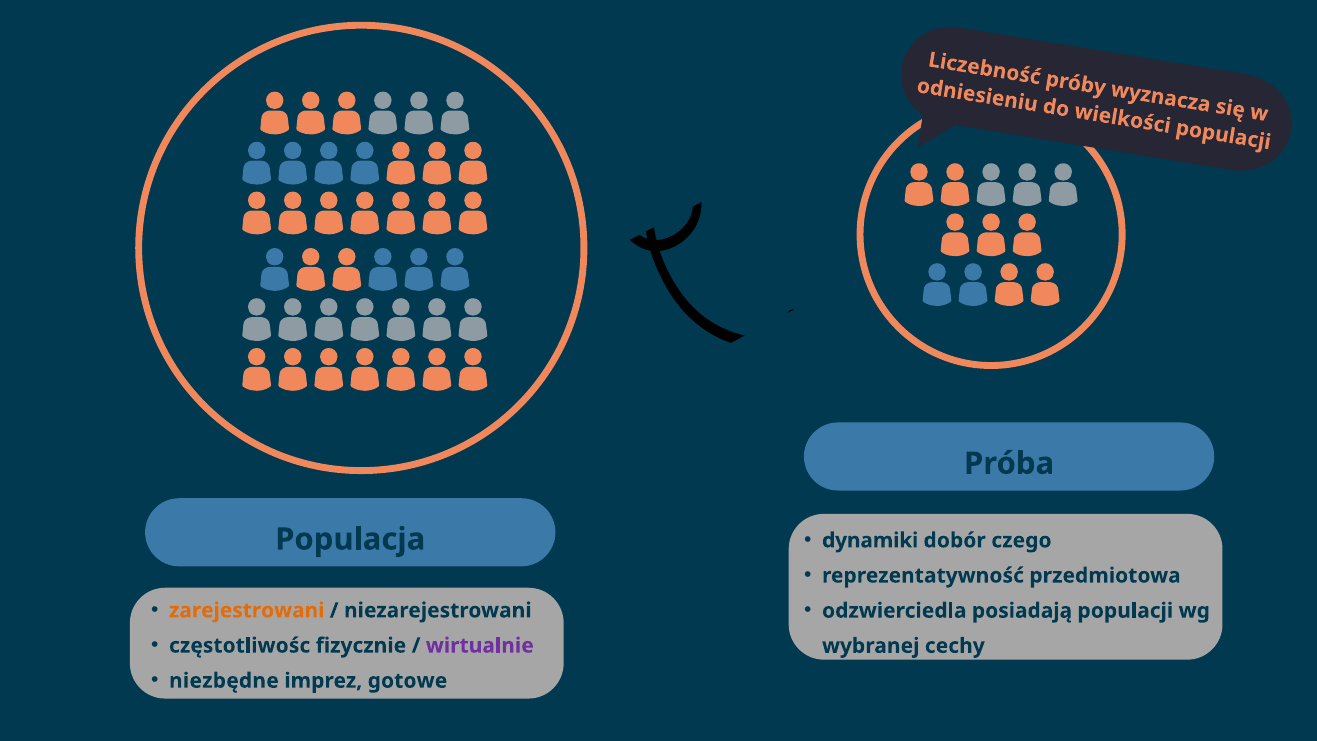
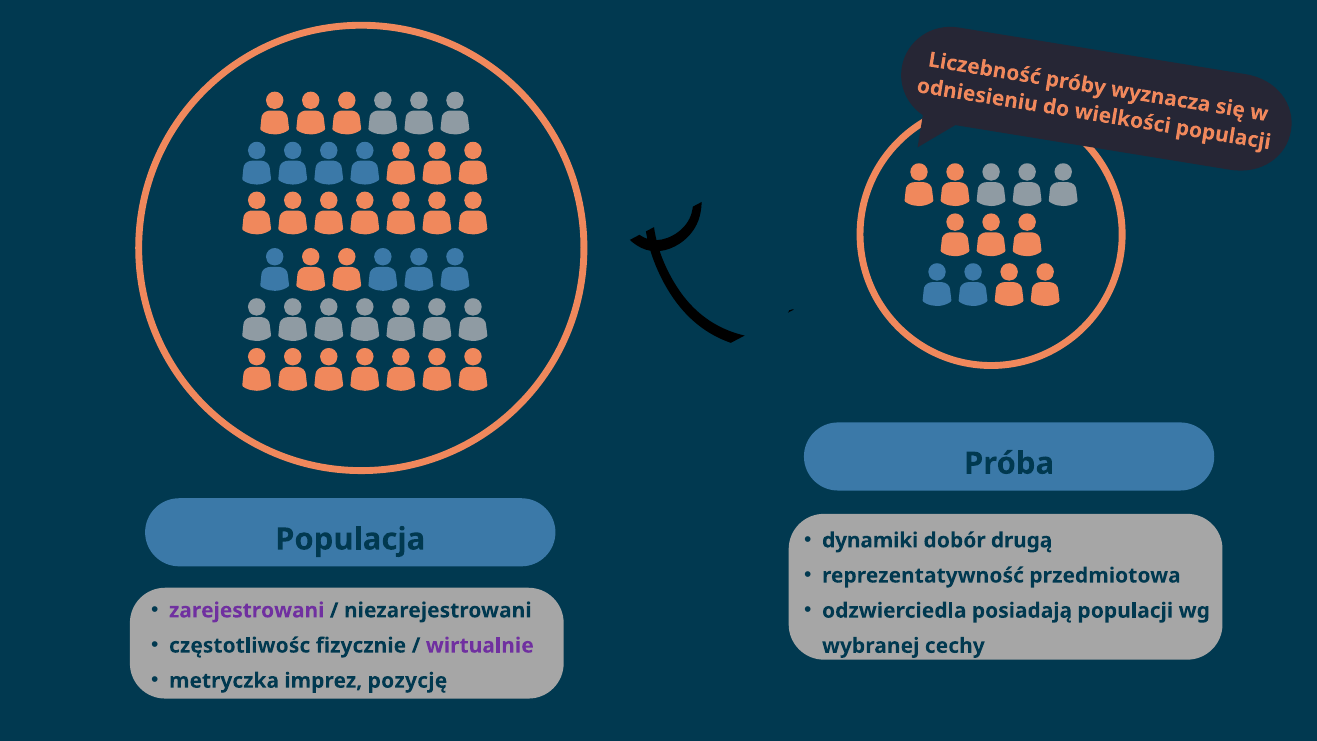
czego: czego -> drugą (1022, 540)
zarejestrowani colour: orange -> purple (247, 610)
niezbędne: niezbędne -> metryczka (224, 681)
gotowe: gotowe -> pozycję (407, 681)
